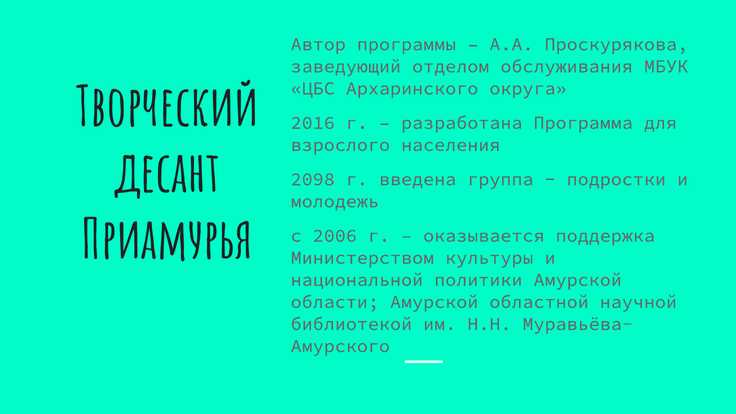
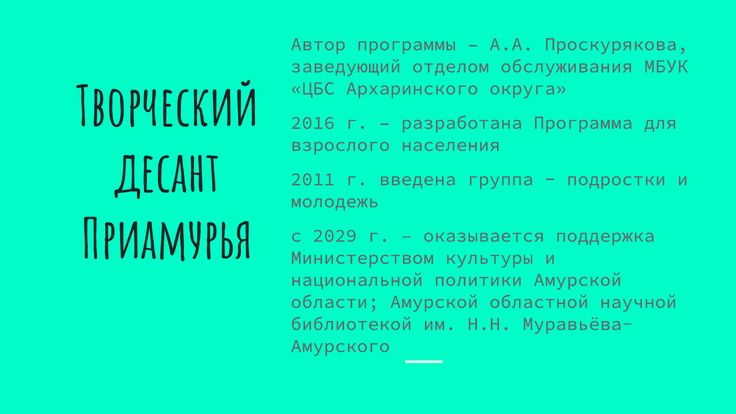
2098: 2098 -> 2011 (313, 179)
2006: 2006 -> 2029 (335, 236)
